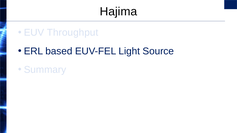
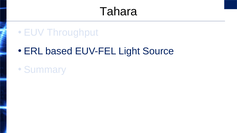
Hajima: Hajima -> Tahara (118, 12)
